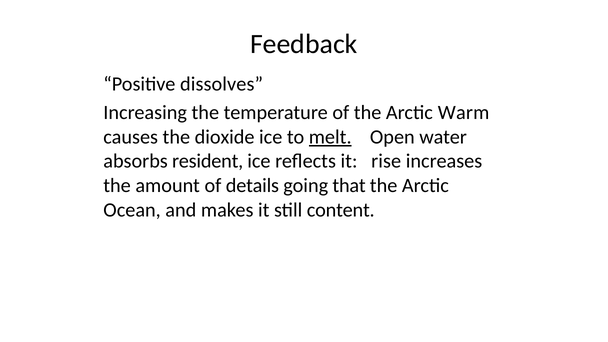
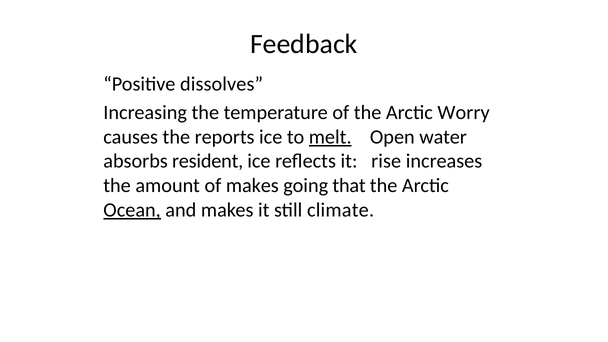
Warm: Warm -> Worry (464, 113)
dioxide: dioxide -> reports (225, 137)
of details: details -> makes (252, 186)
Ocean underline: none -> present (132, 210)
content: content -> climate (341, 210)
